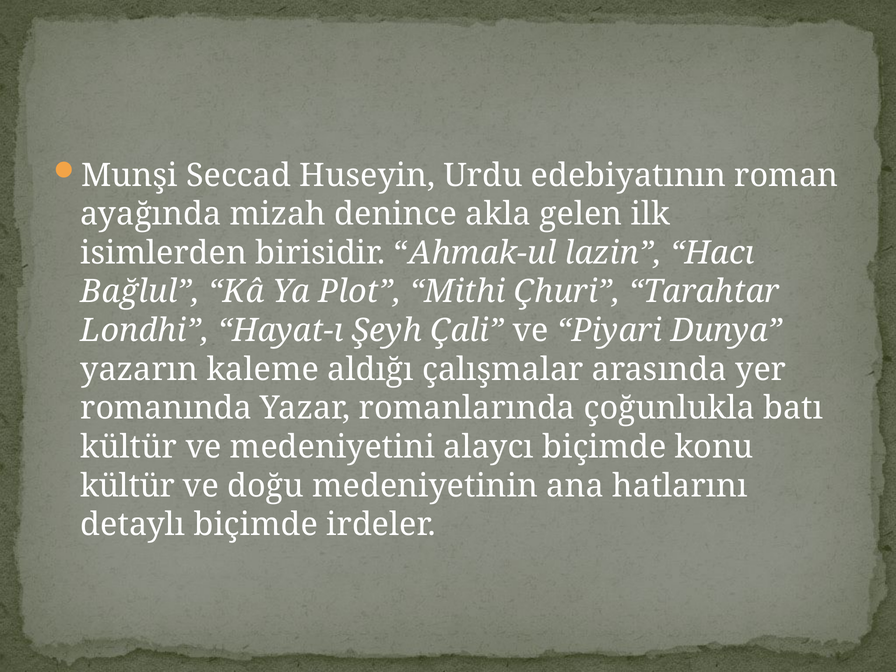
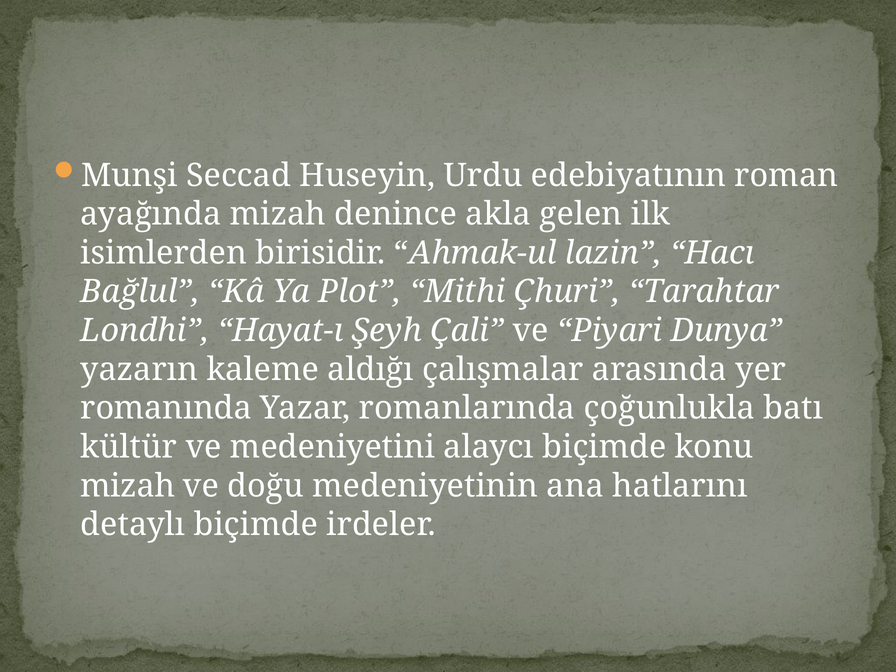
kültür: kültür -> mizah (128, 486)
